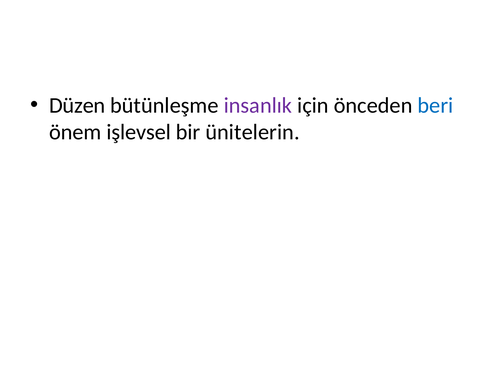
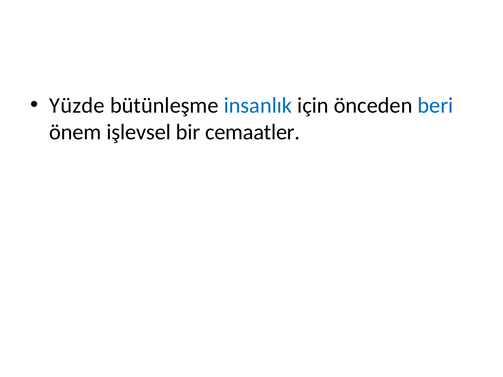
Düzen: Düzen -> Yüzde (77, 106)
insanlık colour: purple -> blue (258, 106)
ünitelerin: ünitelerin -> cemaatler (253, 132)
